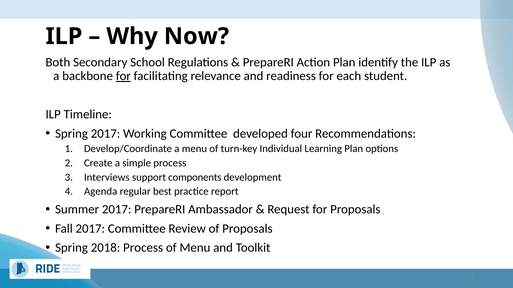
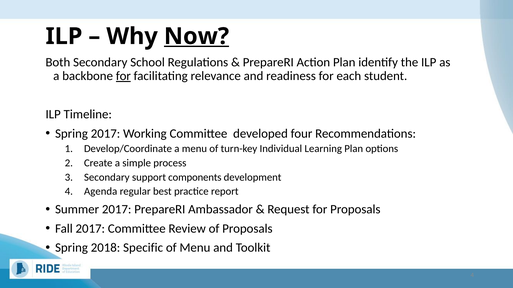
Now underline: none -> present (196, 36)
Interviews: Interviews -> Secondary (107, 178)
2018 Process: Process -> Specific (143, 248)
